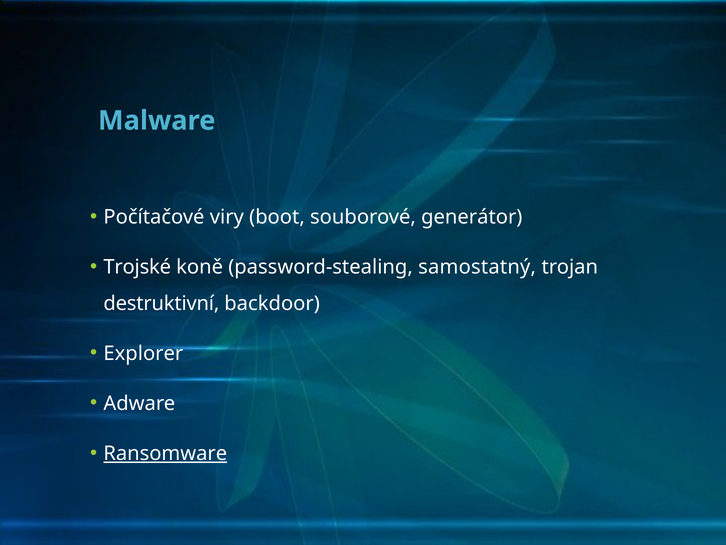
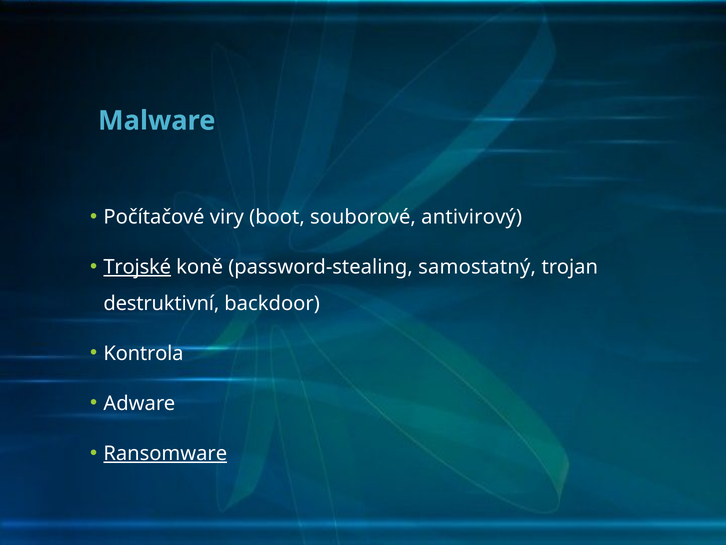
generátor: generátor -> antivirový (472, 217)
Trojské underline: none -> present (137, 267)
Explorer: Explorer -> Kontrola (143, 353)
